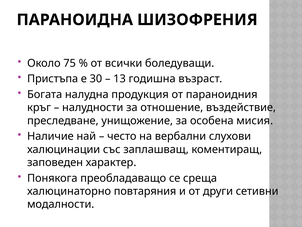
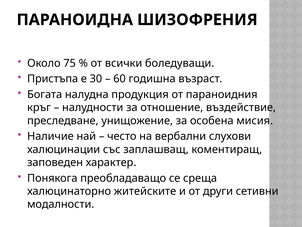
13: 13 -> 60 (120, 79)
повтаряния: повтаряния -> житейските (145, 191)
